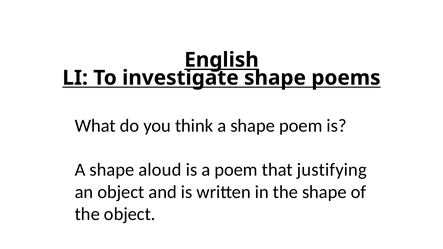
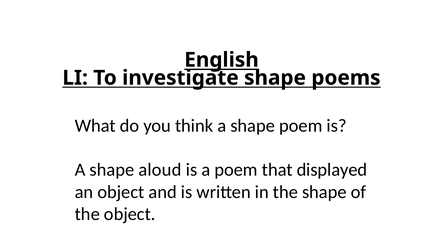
justifying: justifying -> displayed (332, 170)
